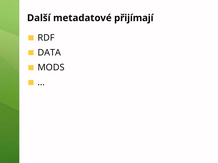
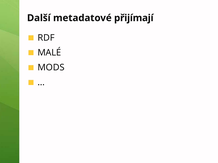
DATA: DATA -> MALÉ (49, 53)
